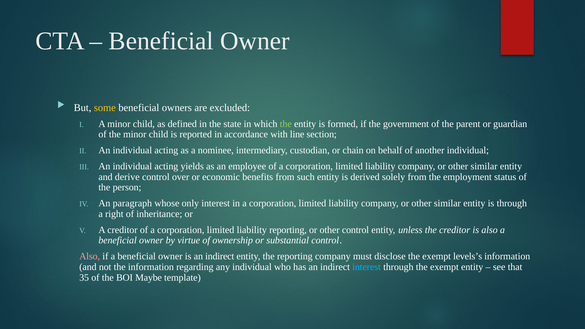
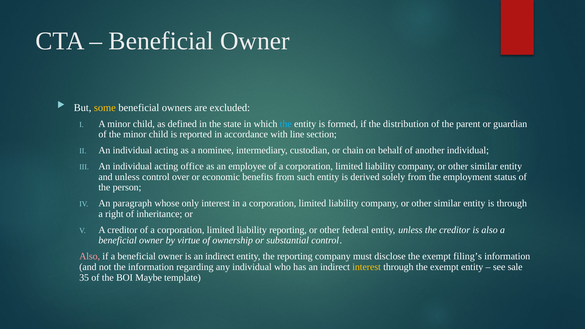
the colour: light green -> light blue (286, 124)
government: government -> distribution (406, 124)
yields: yields -> office (192, 166)
and derive: derive -> unless (127, 177)
other control: control -> federal (355, 230)
levels’s: levels’s -> filing’s (468, 256)
interest colour: light blue -> yellow (367, 267)
that: that -> sale (515, 267)
